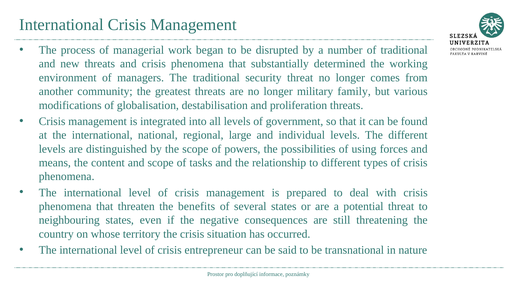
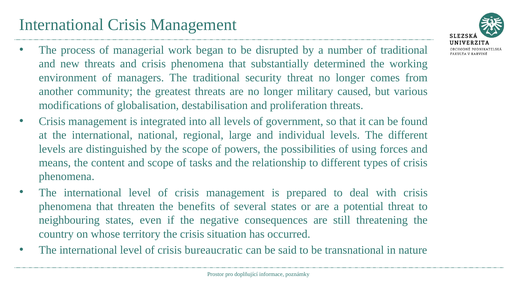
family: family -> caused (354, 91)
entrepreneur: entrepreneur -> bureaucratic (214, 250)
